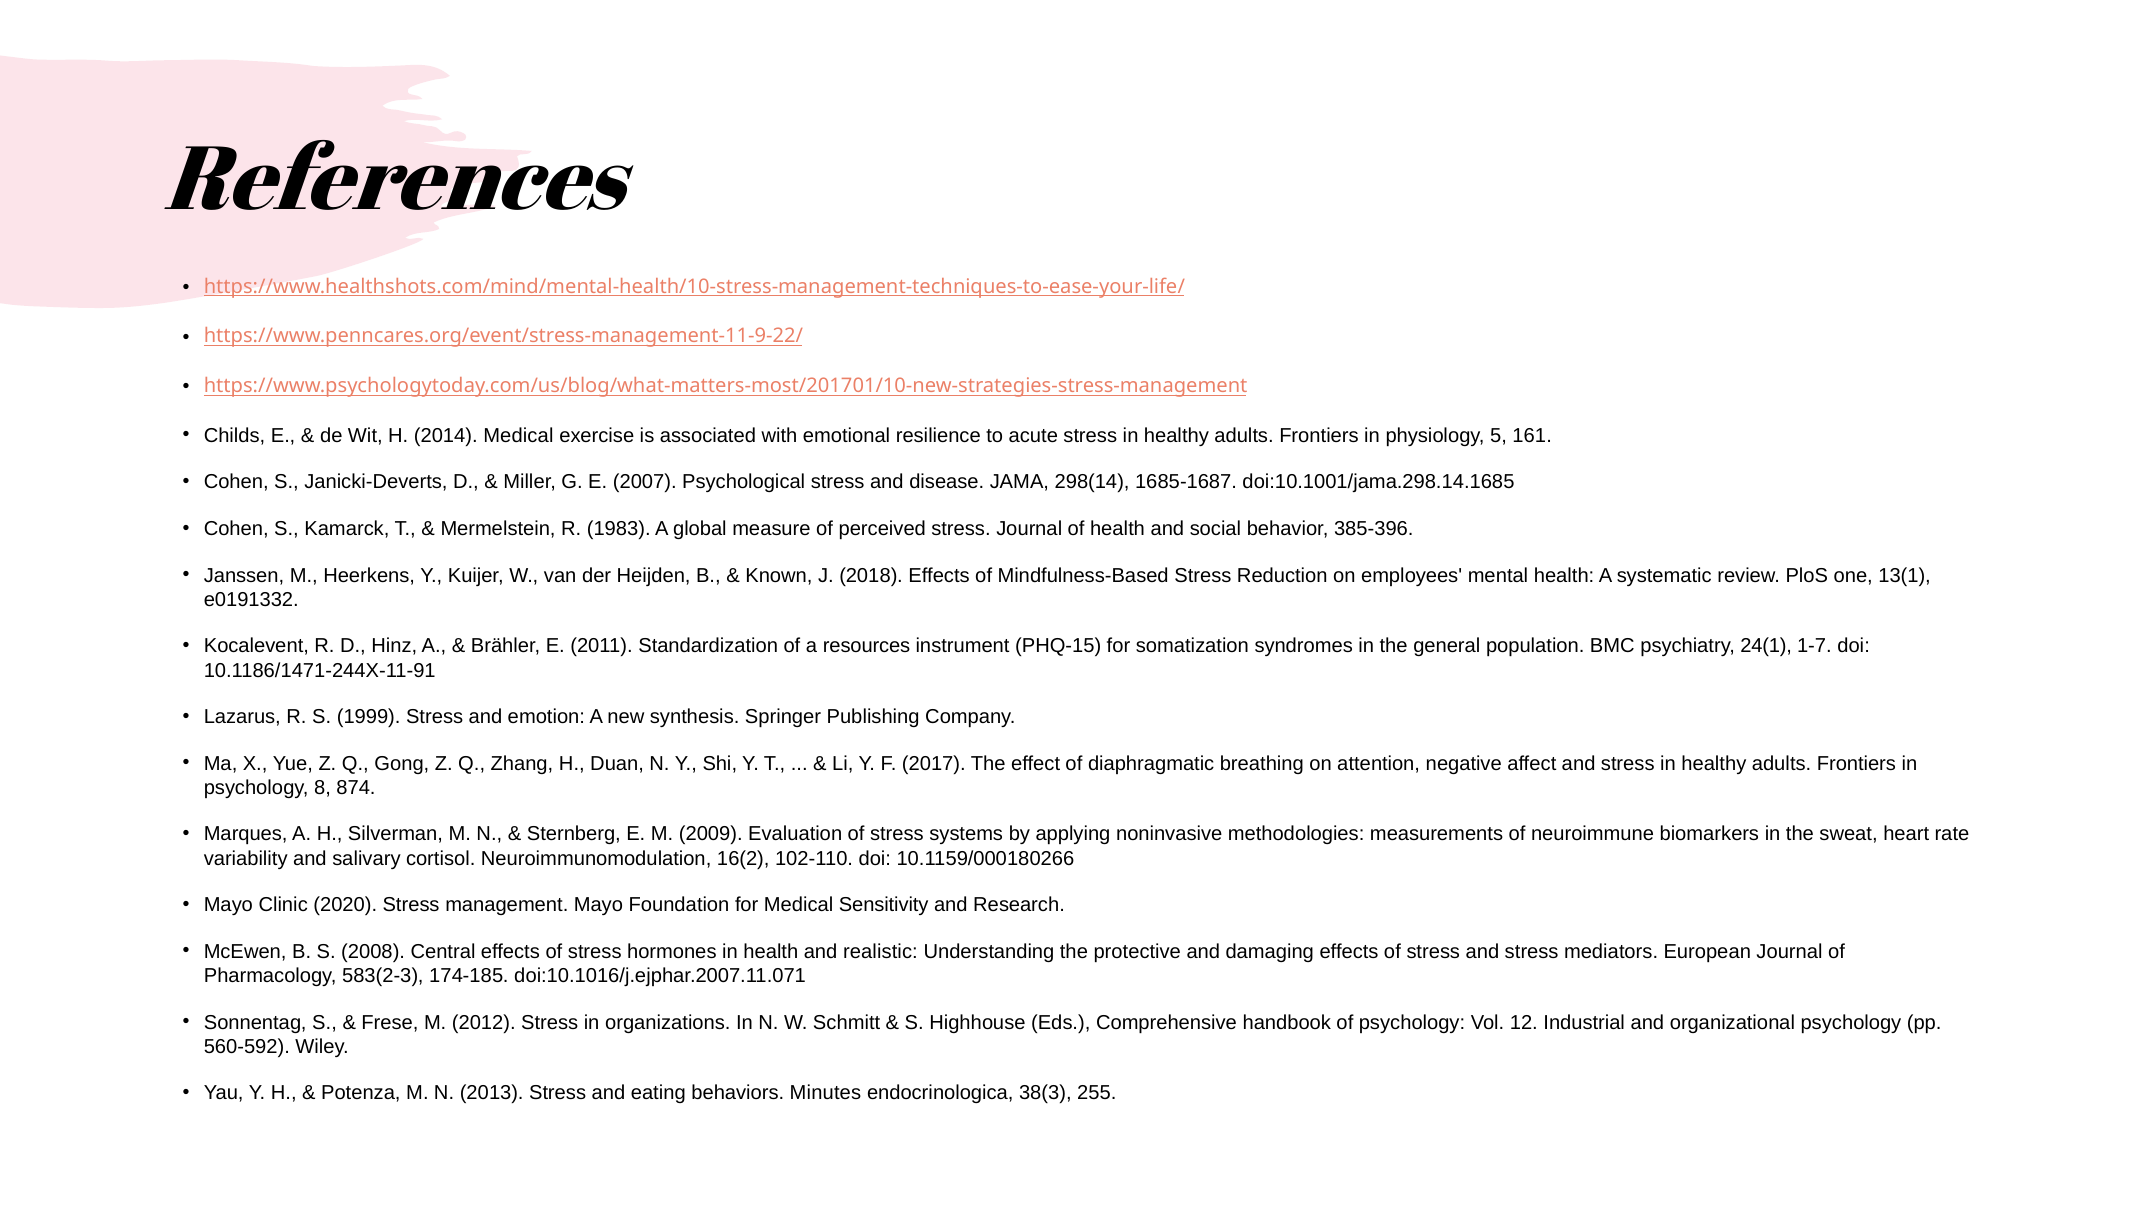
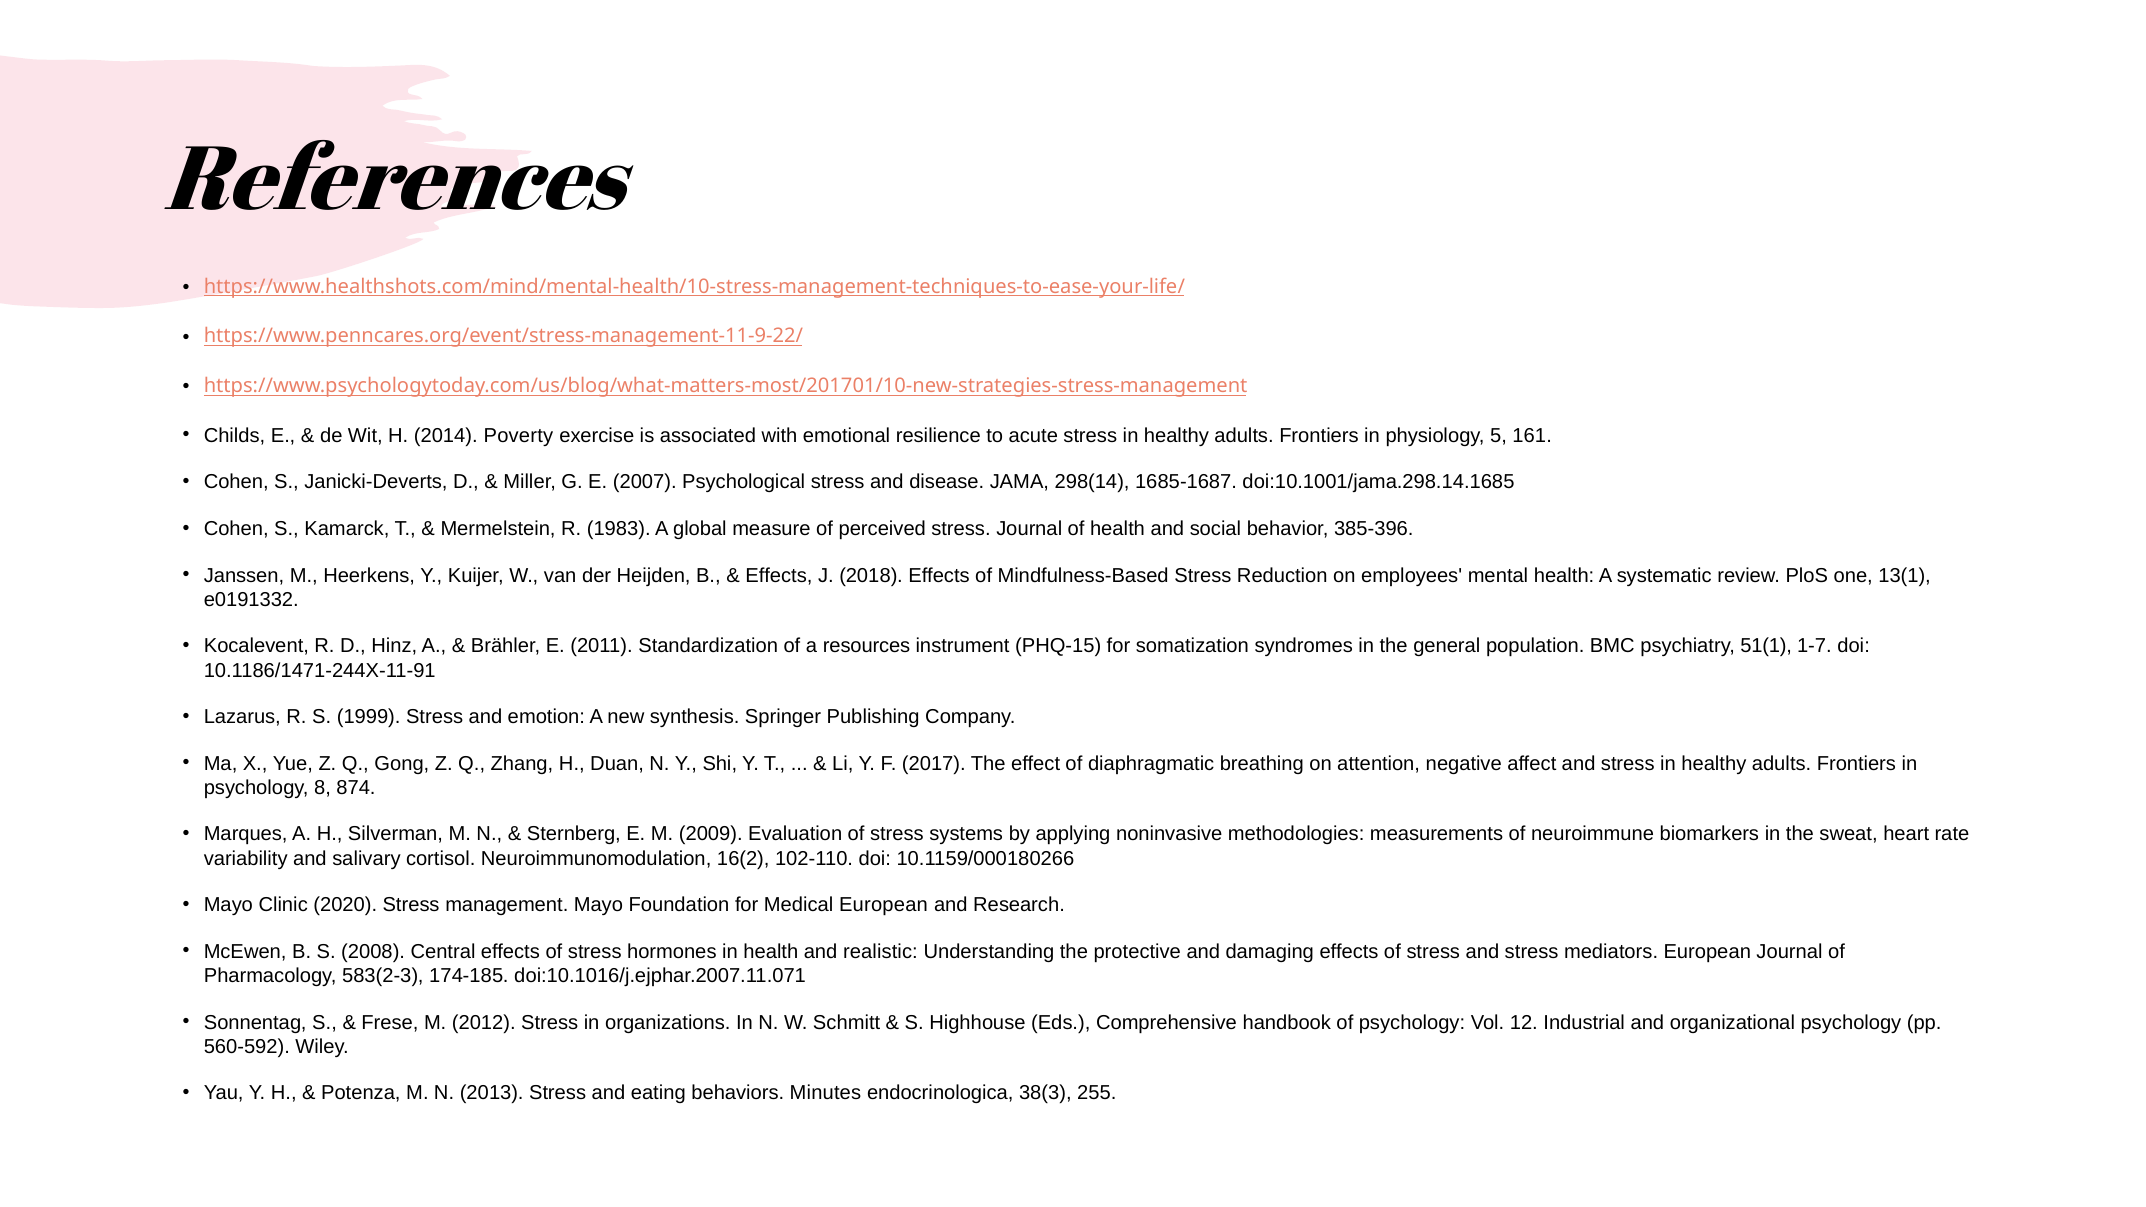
2014 Medical: Medical -> Poverty (518, 436)
Known: Known -> Effects (779, 575)
24(1: 24(1 -> 51(1 (1766, 646)
Medical Sensitivity: Sensitivity -> European (883, 905)
